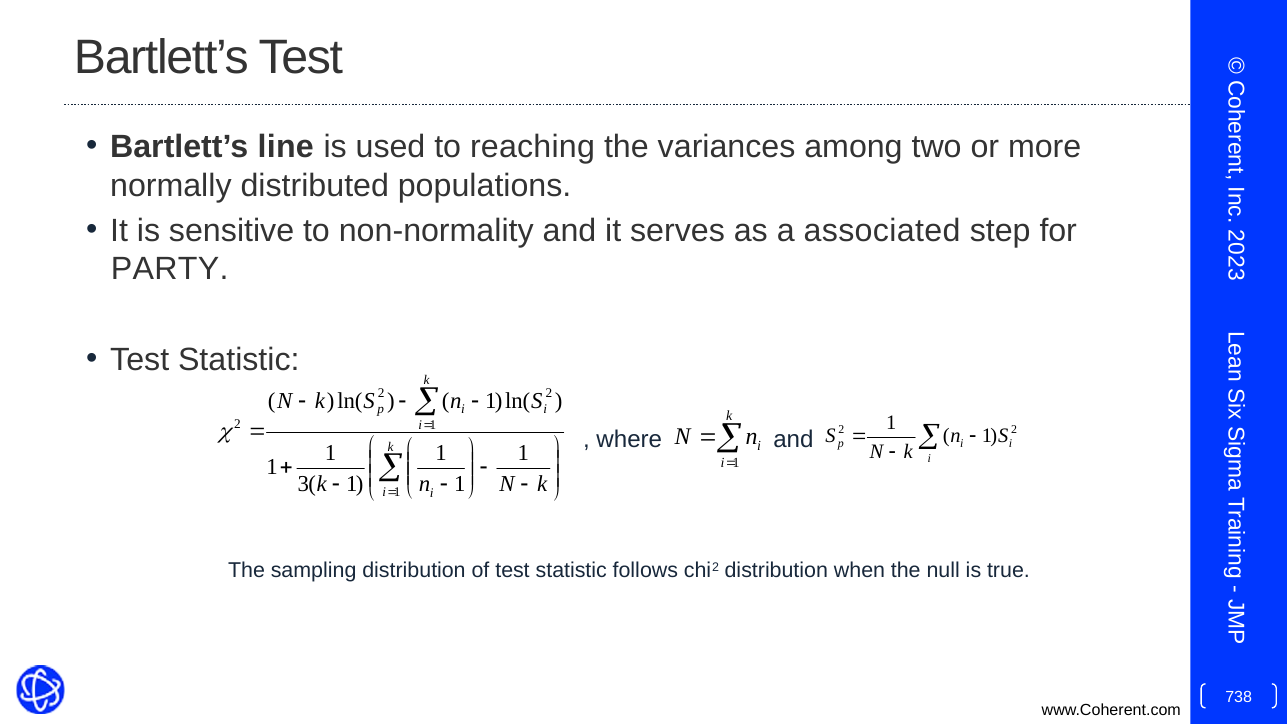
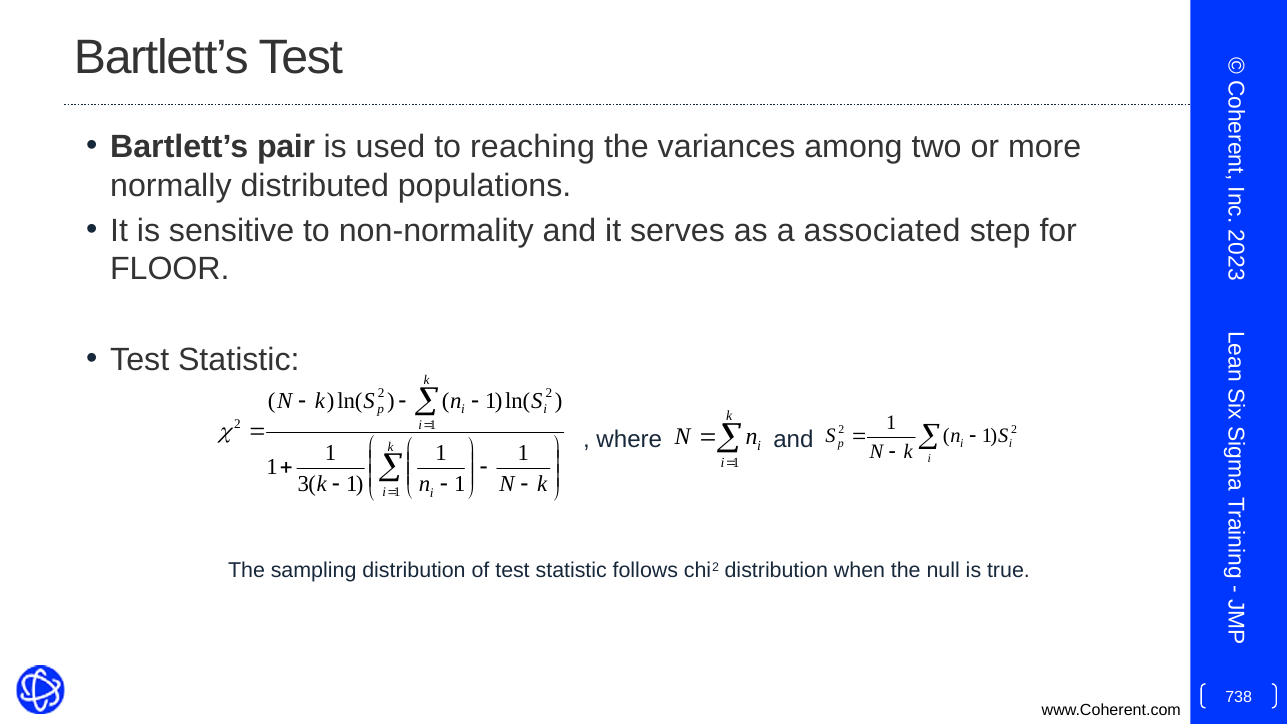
line: line -> pair (286, 147)
PARTY: PARTY -> FLOOR (170, 269)
